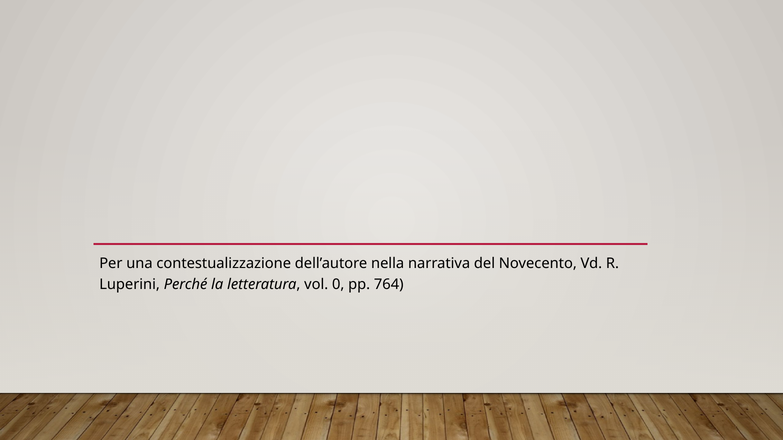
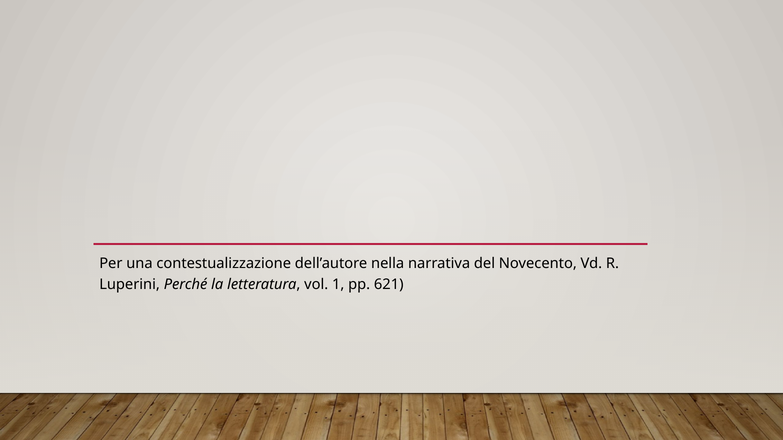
0: 0 -> 1 (338, 285)
764: 764 -> 621 (389, 285)
